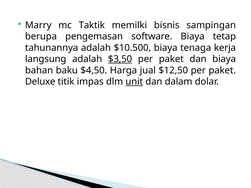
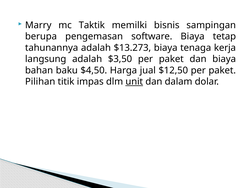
$10.500: $10.500 -> $13.273 (132, 48)
$3,50 underline: present -> none (120, 59)
Deluxe: Deluxe -> Pilihan (40, 82)
